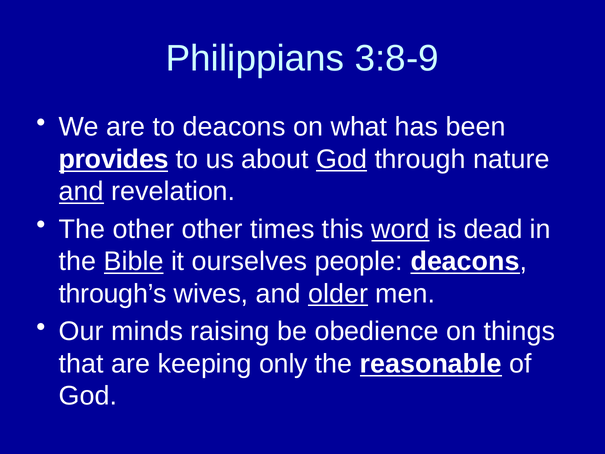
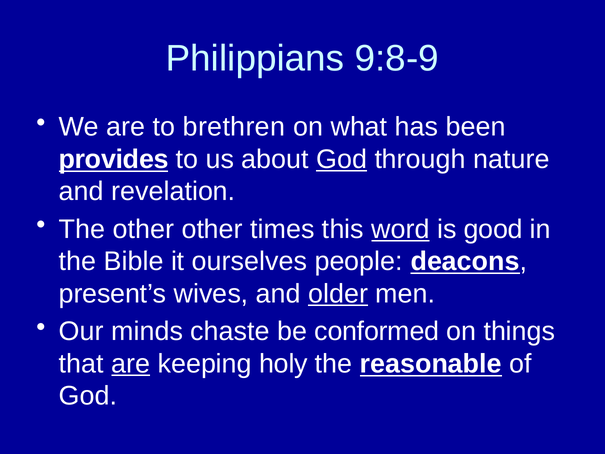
3:8-9: 3:8-9 -> 9:8-9 (397, 59)
to deacons: deacons -> brethren (234, 127)
and underline: present -> none (81, 191)
dead: dead -> good (493, 229)
Bible underline: present -> none (134, 261)
through’s: through’s -> present’s (113, 294)
raising: raising -> chaste (230, 331)
obedience: obedience -> conformed (377, 331)
are underline: none -> present (131, 364)
only: only -> holy (283, 364)
